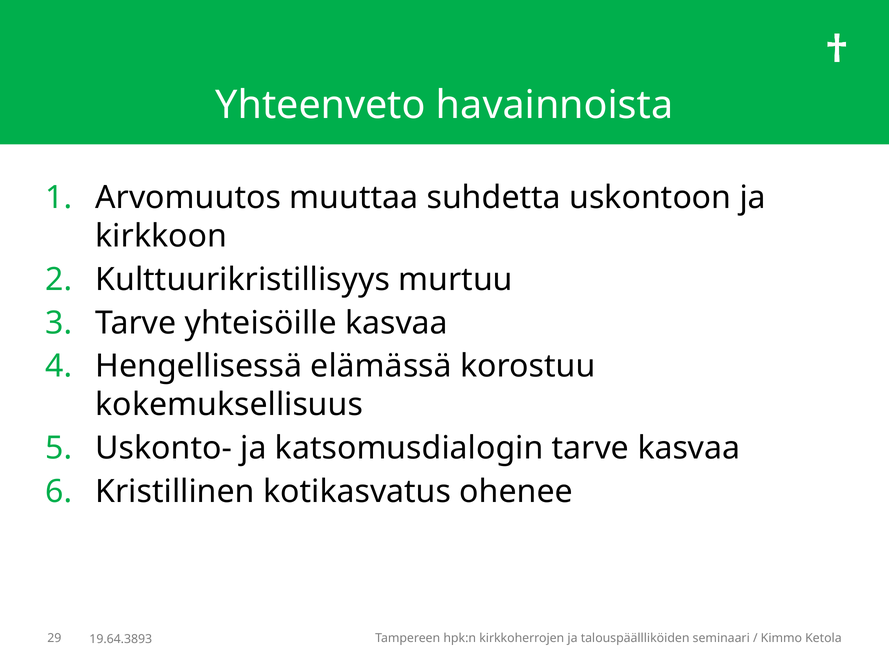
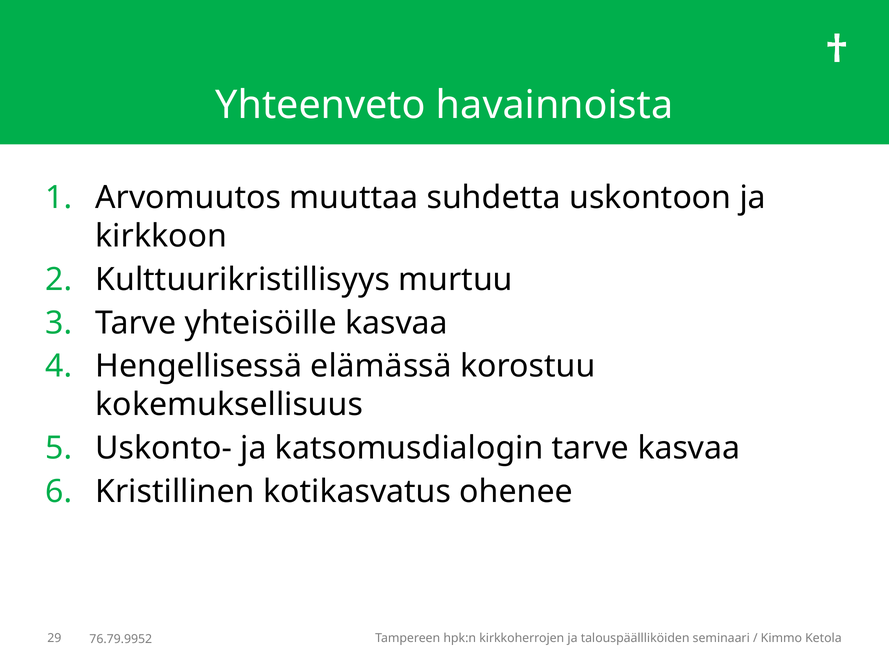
19.64.3893: 19.64.3893 -> 76.79.9952 (121, 639)
